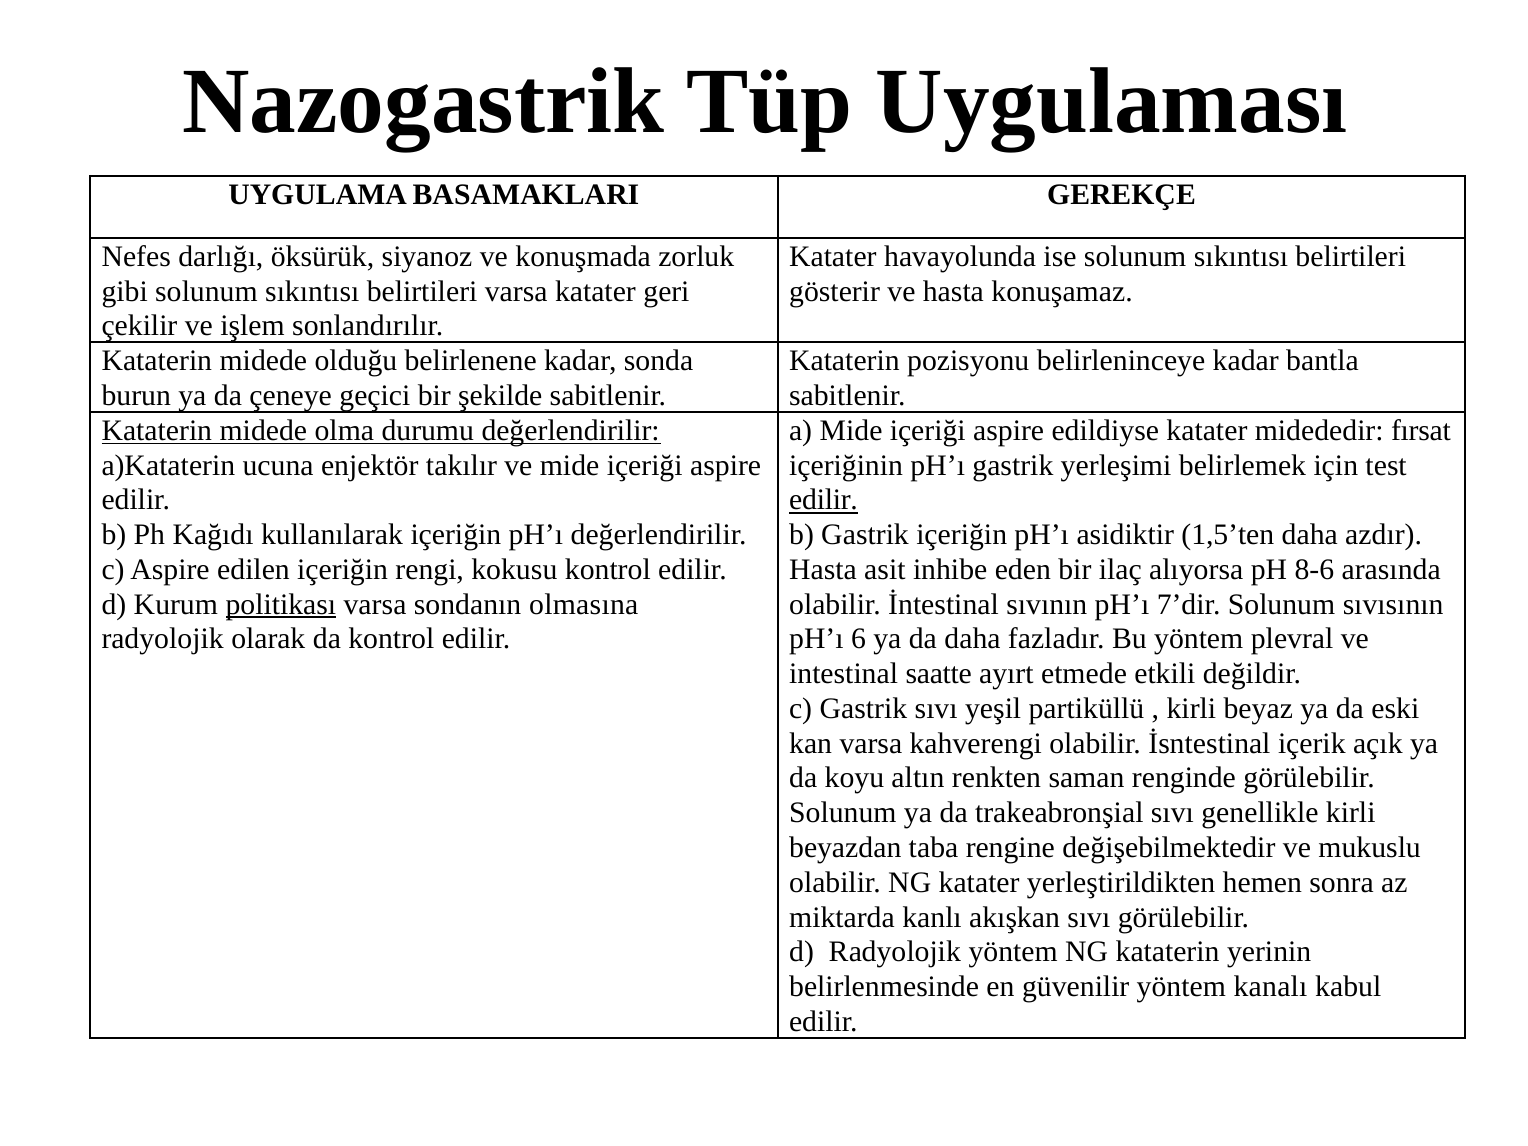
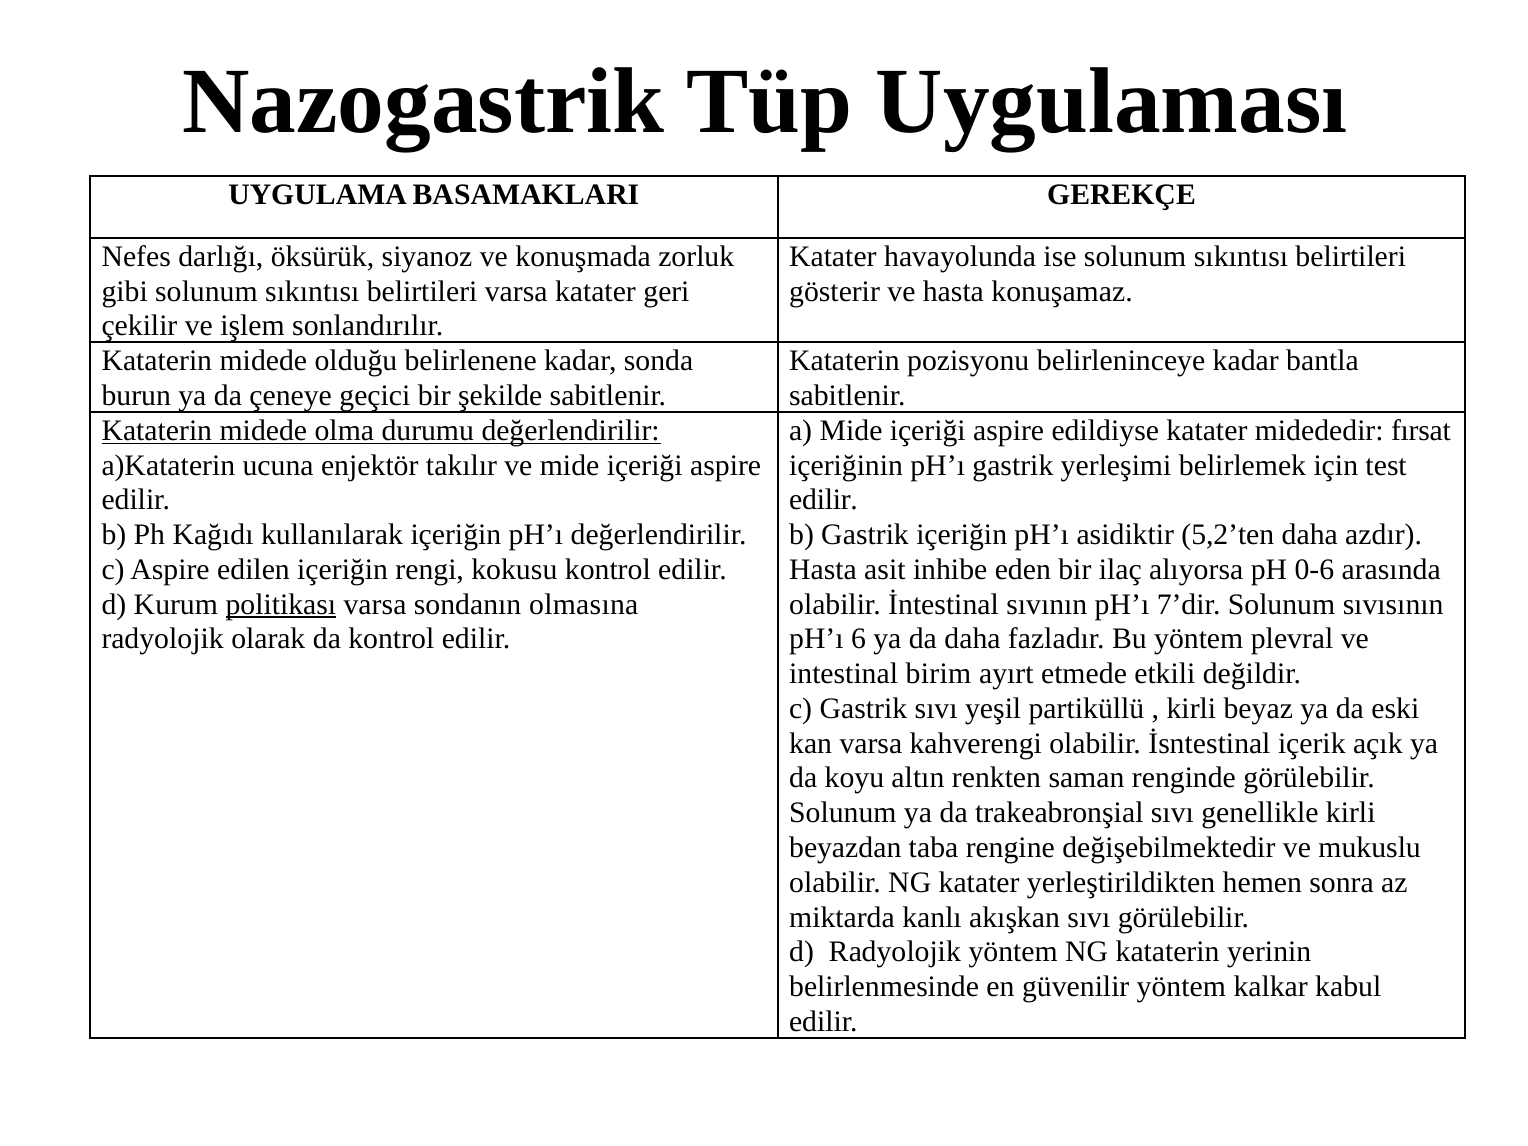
edilir underline: present -> none (824, 500)
1,5’ten: 1,5’ten -> 5,2’ten (1228, 535)
8-6: 8-6 -> 0-6 (1314, 570)
saatte: saatte -> birim (938, 674)
kanalı: kanalı -> kalkar (1271, 987)
